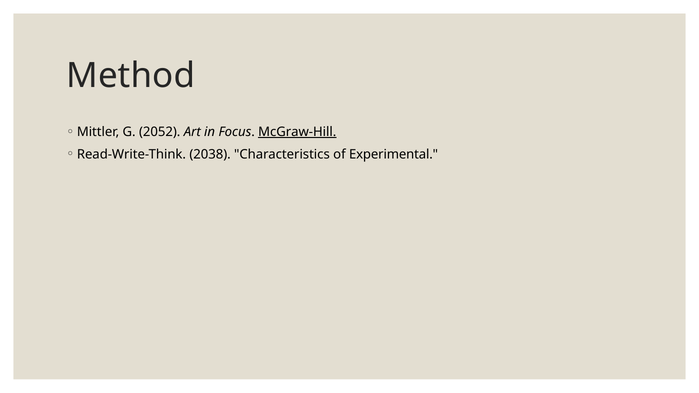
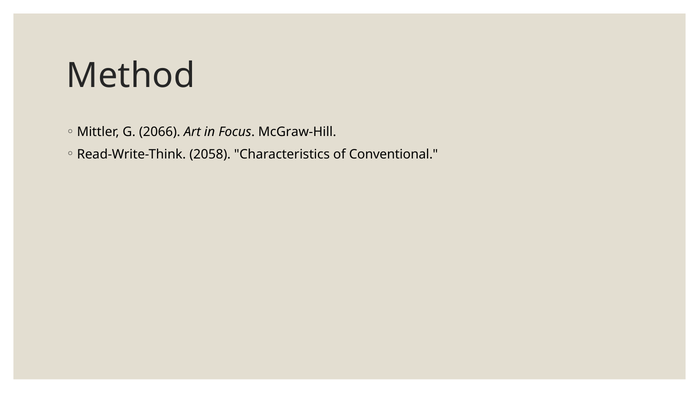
2052: 2052 -> 2066 (160, 132)
McGraw-Hill underline: present -> none (297, 132)
2038: 2038 -> 2058 (210, 154)
Experimental: Experimental -> Conventional (394, 154)
